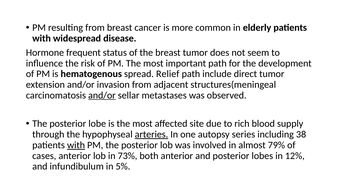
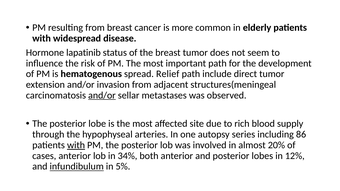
frequent: frequent -> lapatinib (83, 53)
arteries underline: present -> none (151, 135)
38: 38 -> 86 (301, 135)
79%: 79% -> 20% (276, 145)
73%: 73% -> 34% (128, 156)
infundibulum underline: none -> present (77, 167)
